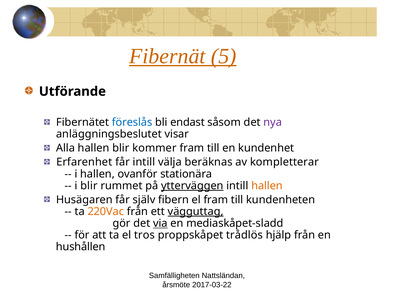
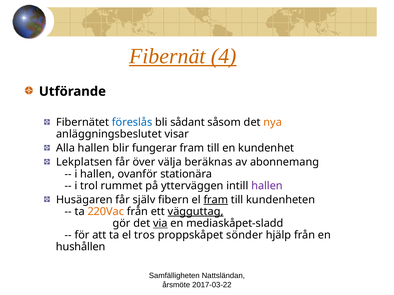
5: 5 -> 4 (224, 56)
endast: endast -> sådant (188, 123)
nya colour: purple -> orange (273, 123)
kommer: kommer -> fungerar (155, 148)
Erfarenhet: Erfarenhet -> Lekplatsen (84, 162)
får intill: intill -> över (144, 162)
kompletterar: kompletterar -> abonnemang (285, 162)
i blir: blir -> trol (89, 186)
ytterväggen underline: present -> none (192, 186)
hallen colour: orange -> purple (267, 186)
fram underline: none -> present (216, 200)
trådlös: trådlös -> sönder (245, 235)
